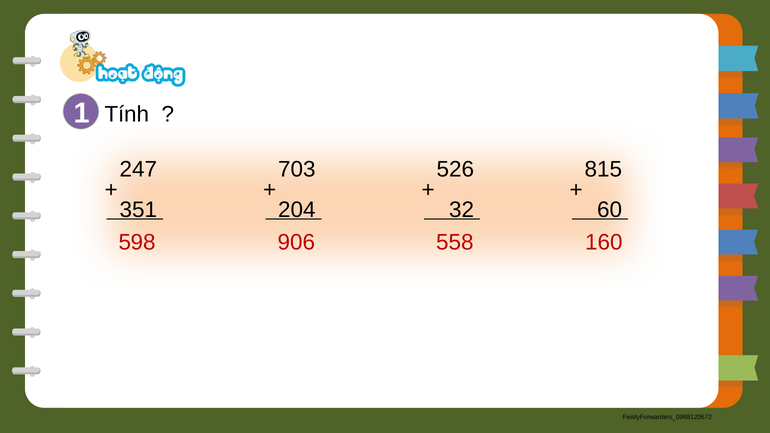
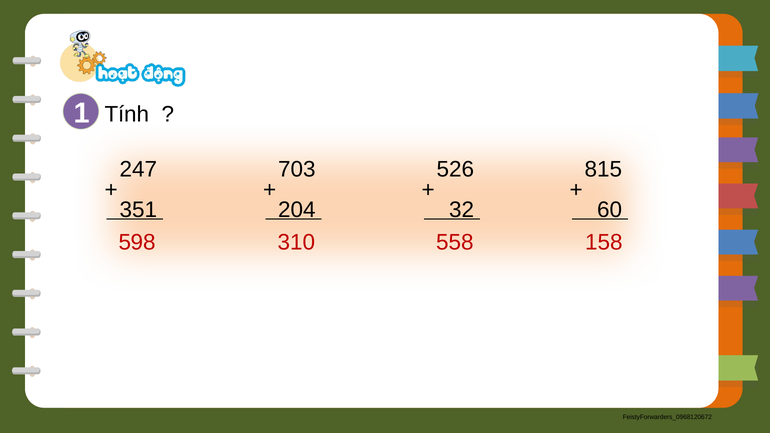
906: 906 -> 310 (296, 242)
160: 160 -> 158 (604, 242)
